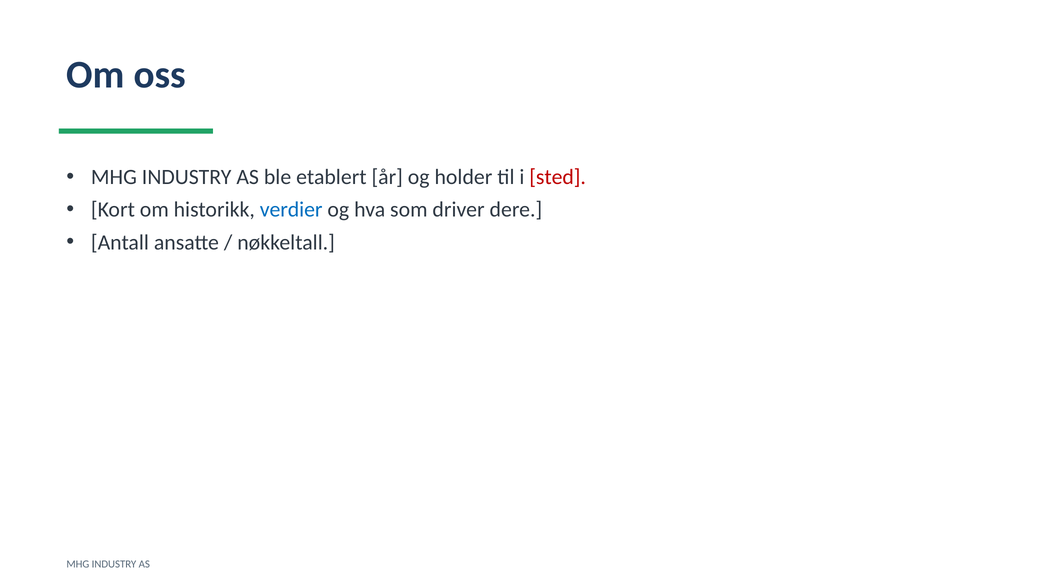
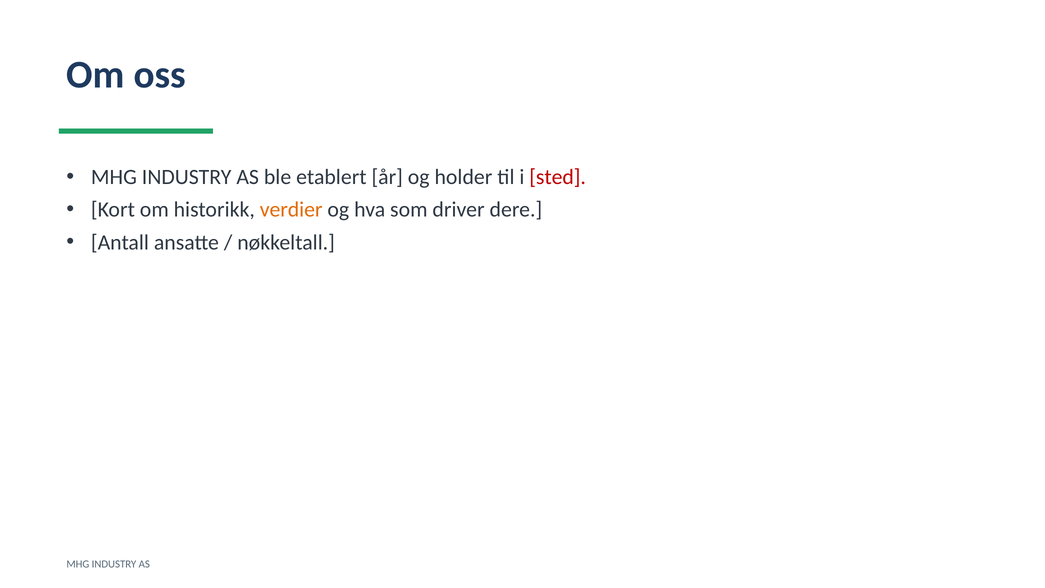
verdier colour: blue -> orange (291, 210)
